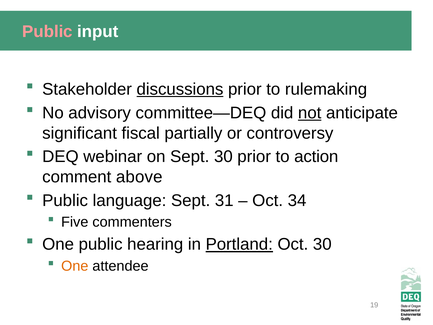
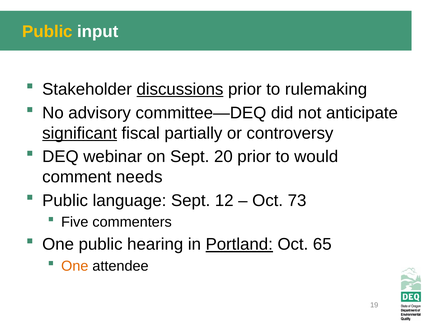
Public colour: pink -> yellow (47, 31)
not underline: present -> none (310, 113)
significant underline: none -> present (80, 133)
Sept 30: 30 -> 20 (223, 157)
action: action -> would (316, 157)
above: above -> needs (139, 177)
31: 31 -> 12 (224, 200)
34: 34 -> 73 (297, 200)
Oct 30: 30 -> 65 (322, 244)
